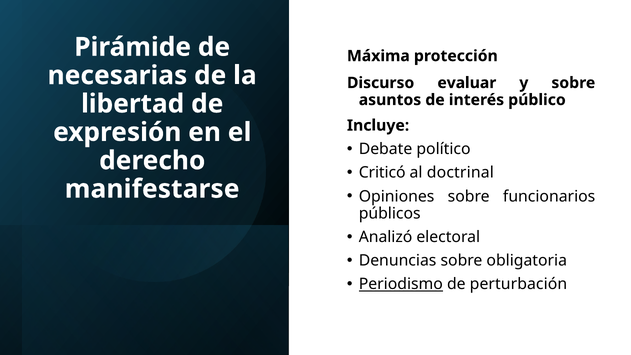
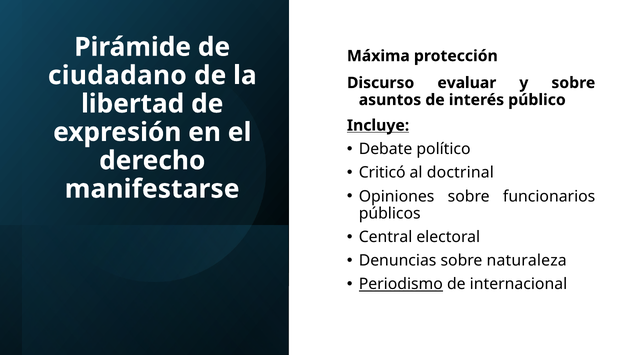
necesarias: necesarias -> ciudadano (117, 75)
Incluye underline: none -> present (378, 125)
Analizó: Analizó -> Central (386, 237)
obligatoria: obligatoria -> naturaleza (527, 261)
perturbación: perturbación -> internacional (518, 284)
